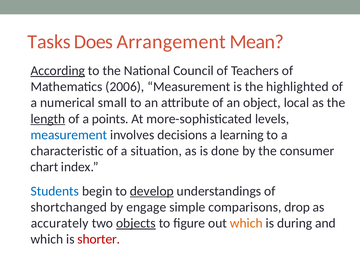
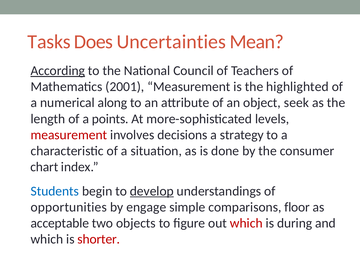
Arrangement: Arrangement -> Uncertainties (171, 42)
2006: 2006 -> 2001 (125, 87)
small: small -> along (112, 103)
local: local -> seek (296, 103)
length underline: present -> none (48, 119)
measurement colour: blue -> red (69, 135)
learning: learning -> strategy (242, 135)
shortchanged: shortchanged -> opportunities (69, 207)
drop: drop -> floor (297, 207)
accurately: accurately -> acceptable (60, 223)
objects underline: present -> none (136, 223)
which colour: orange -> red (246, 223)
